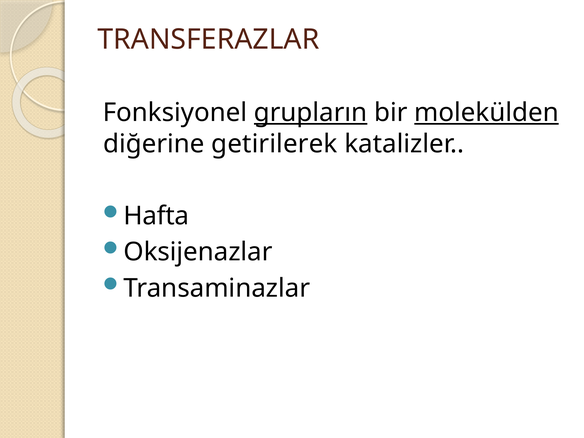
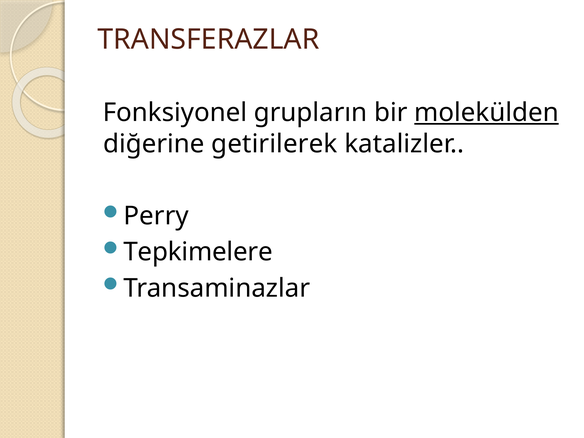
grupların underline: present -> none (311, 113)
Hafta: Hafta -> Perry (156, 216)
Oksijenazlar: Oksijenazlar -> Tepkimelere (198, 252)
